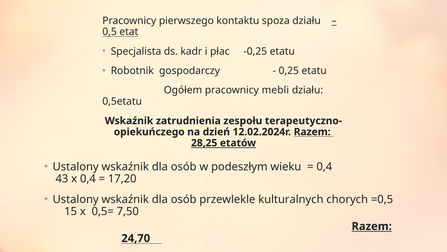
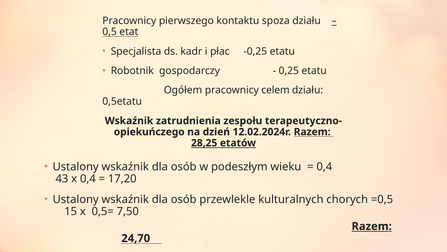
mebli: mebli -> celem (275, 90)
